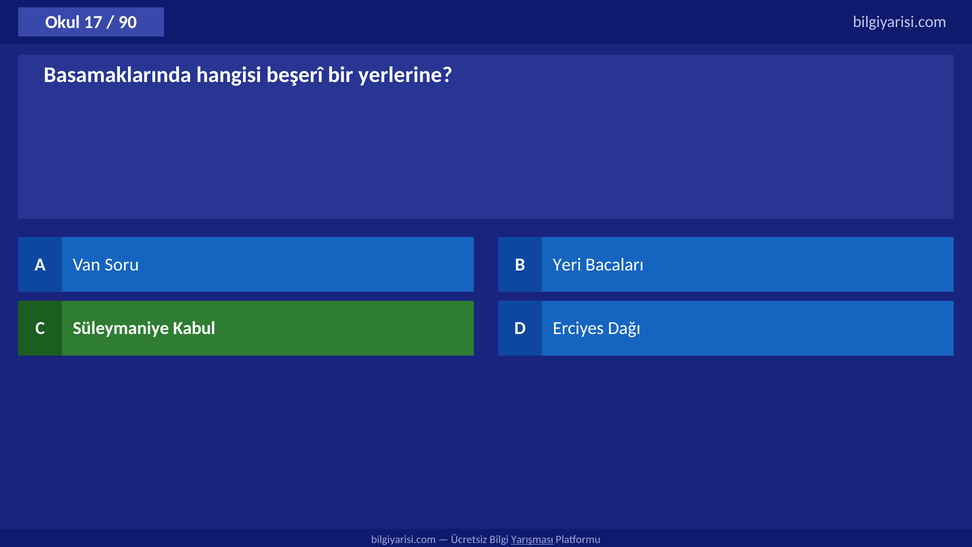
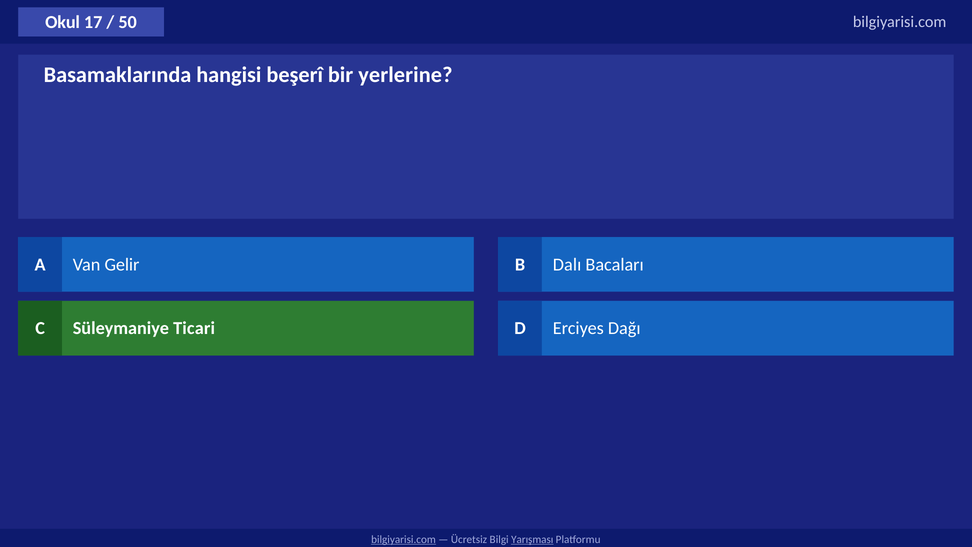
90: 90 -> 50 (128, 22)
Soru: Soru -> Gelir (122, 265)
Yeri: Yeri -> Dalı (567, 265)
Kabul: Kabul -> Ticari (194, 328)
bilgiyarisi.com underline: none -> present (403, 539)
